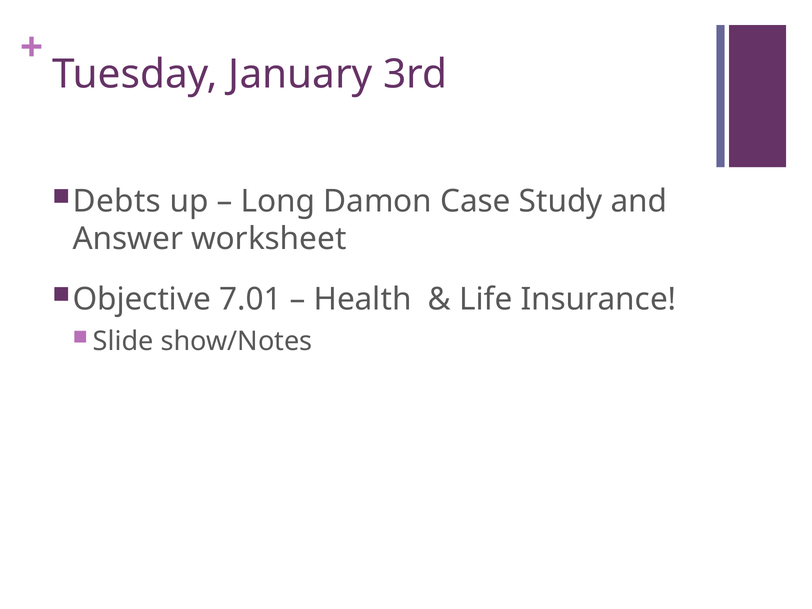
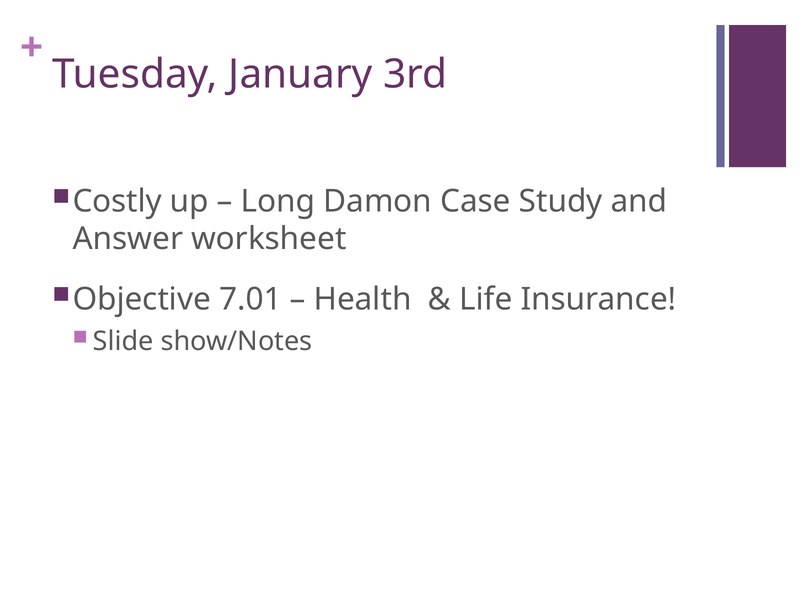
Debts: Debts -> Costly (117, 201)
